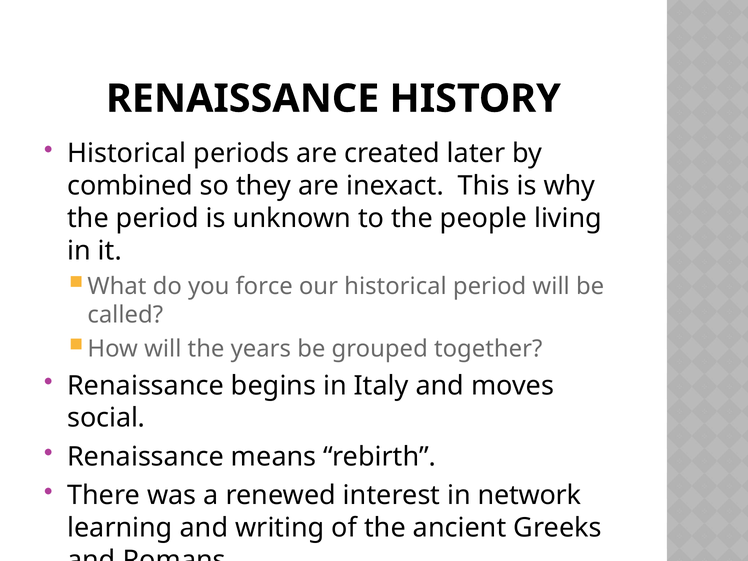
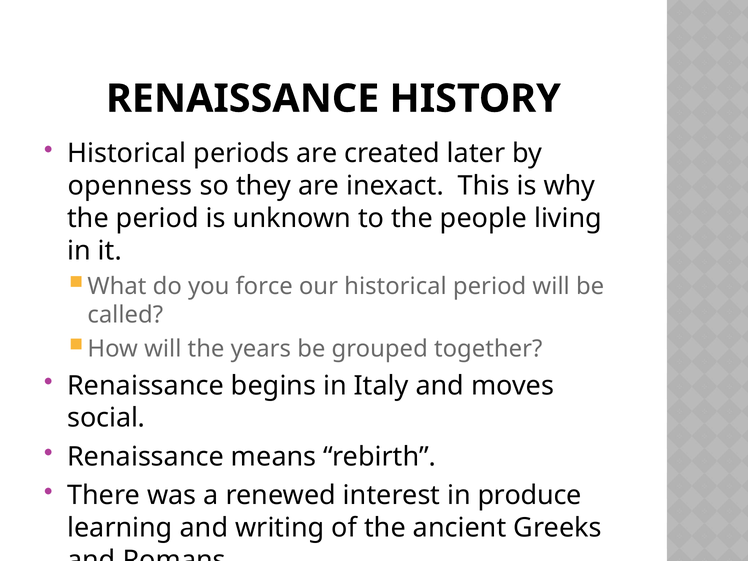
combined: combined -> openness (130, 186)
network: network -> produce (530, 495)
